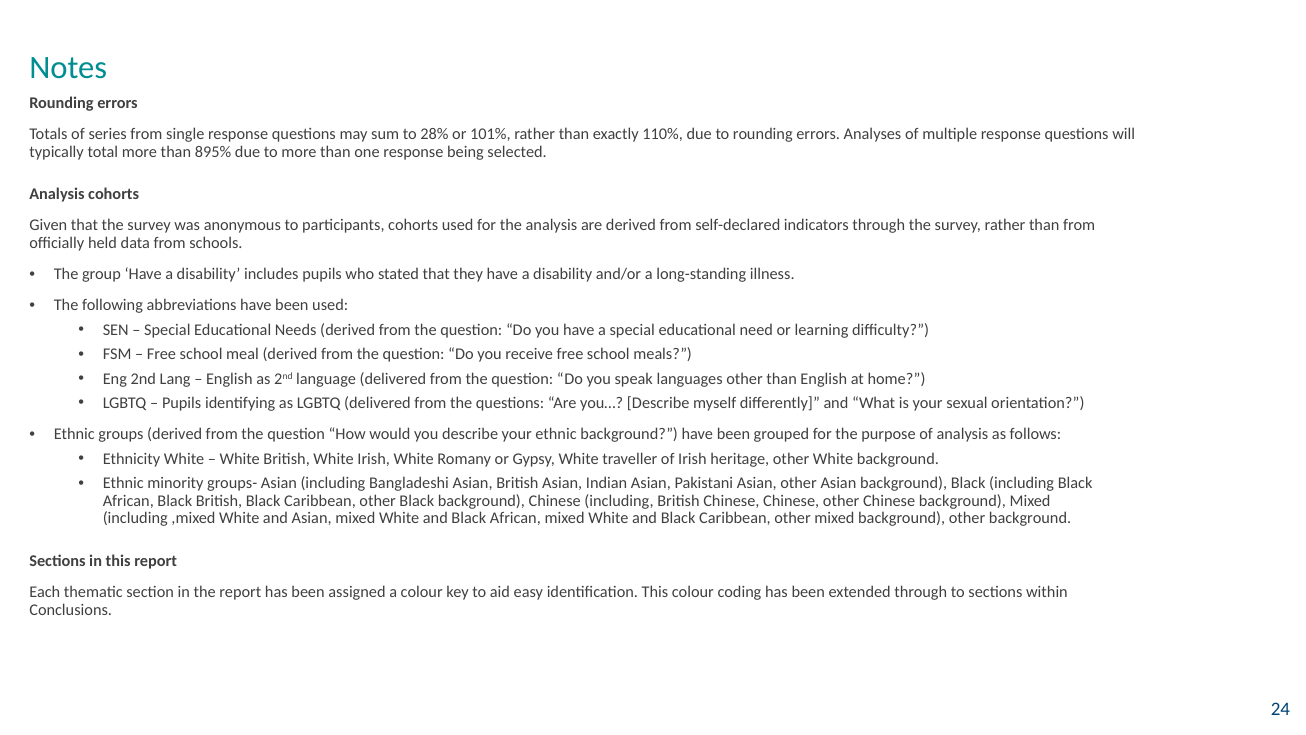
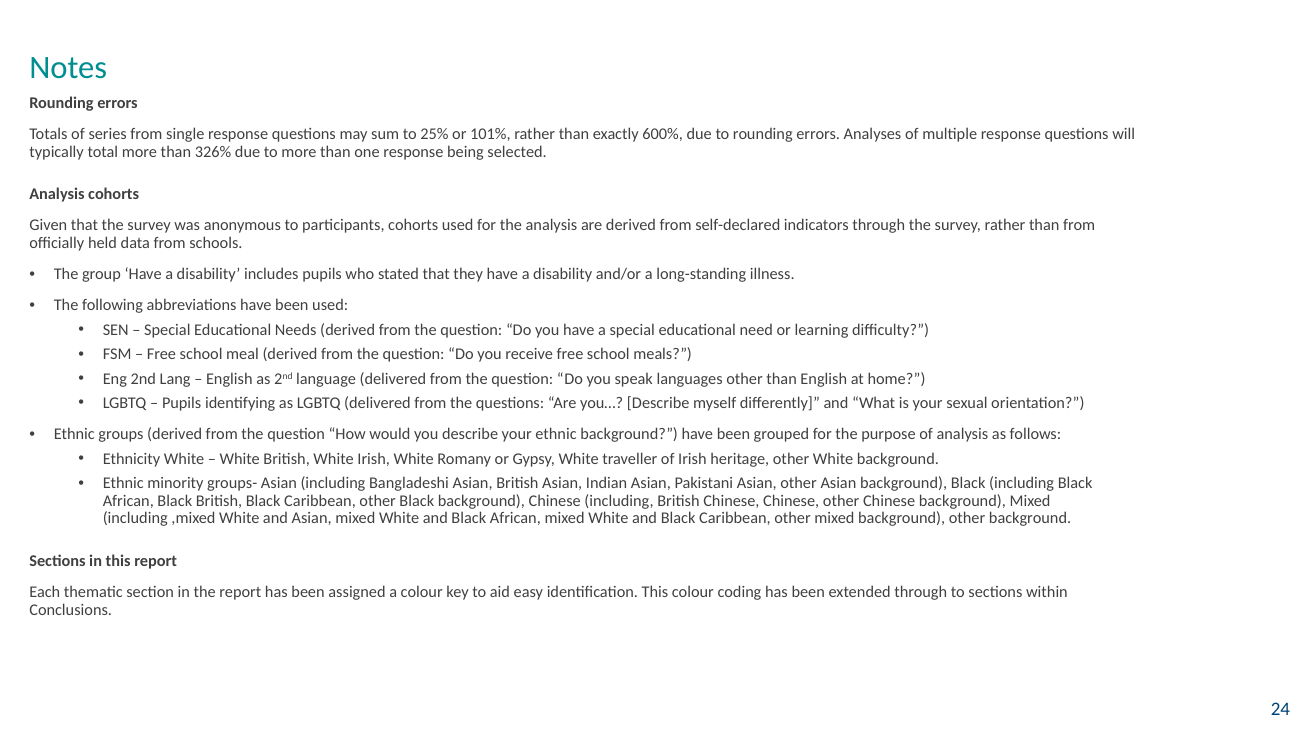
28%: 28% -> 25% (434, 134)
110%: 110% -> 600% (663, 134)
895%: 895% -> 326% (213, 152)
